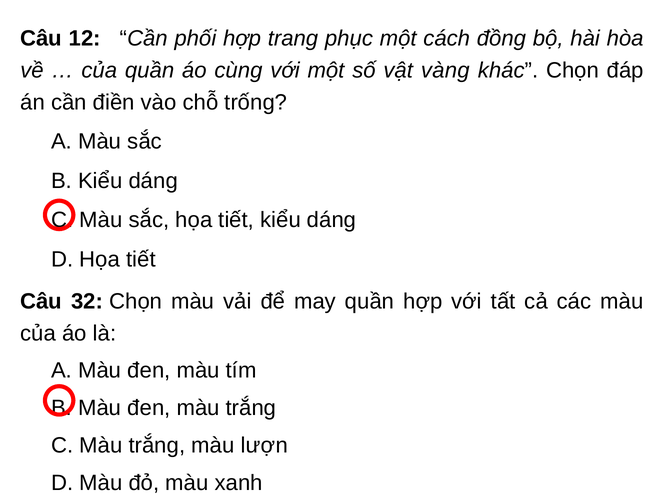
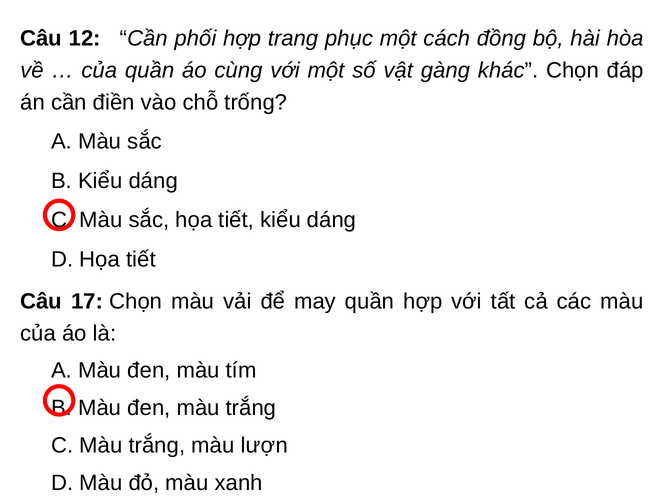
vàng: vàng -> gàng (445, 71)
32: 32 -> 17 (87, 301)
